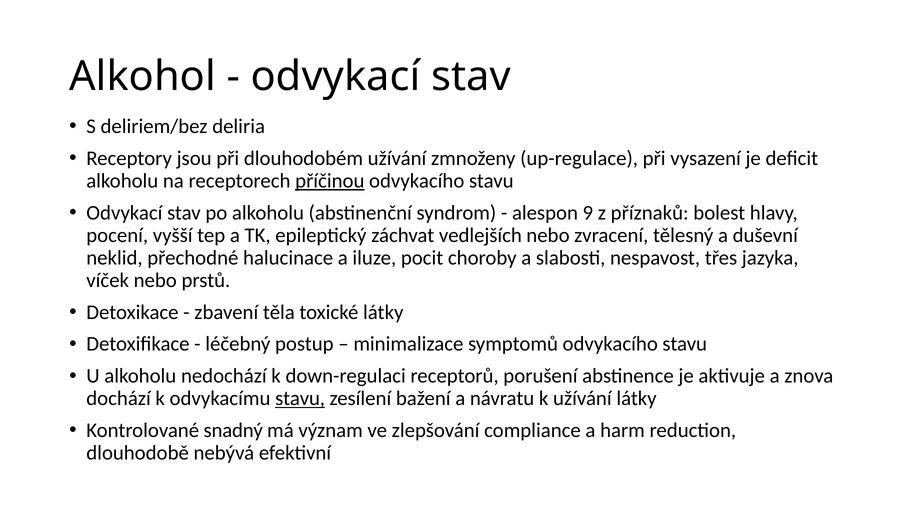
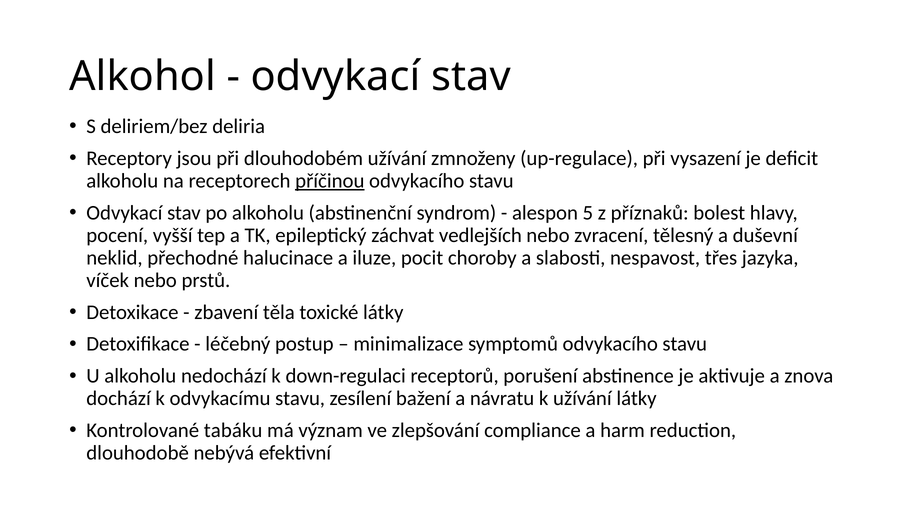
9: 9 -> 5 (588, 213)
stavu underline: present -> none (300, 399)
snadný: snadný -> tabáku (233, 431)
